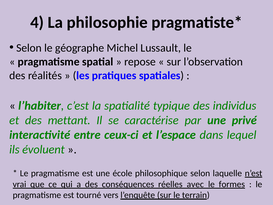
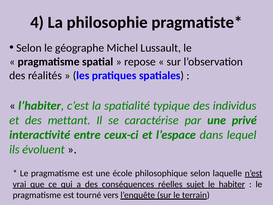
avec: avec -> sujet (195, 184)
formes: formes -> habiter (232, 184)
